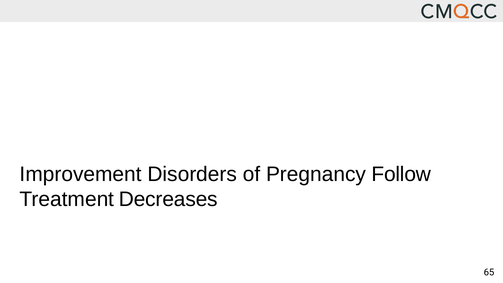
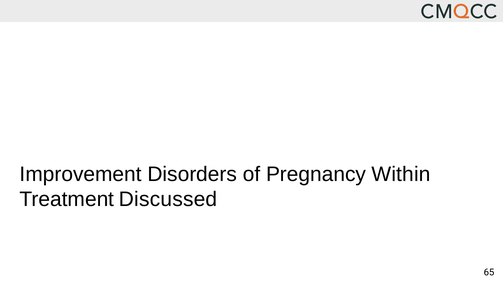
Follow: Follow -> Within (401, 174)
Decreases: Decreases -> Discussed (168, 199)
